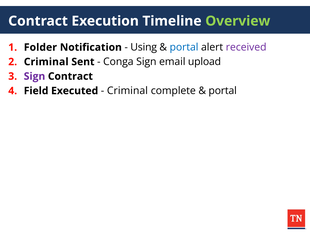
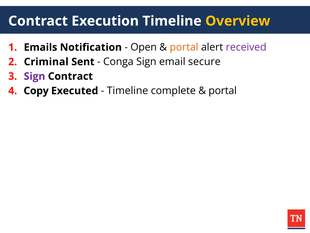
Overview colour: light green -> yellow (238, 21)
Folder: Folder -> Emails (40, 47)
Using: Using -> Open (144, 47)
portal colour: blue -> orange (184, 47)
upload: upload -> secure (204, 62)
Field: Field -> Copy (36, 91)
Criminal: Criminal -> Timeline (127, 91)
